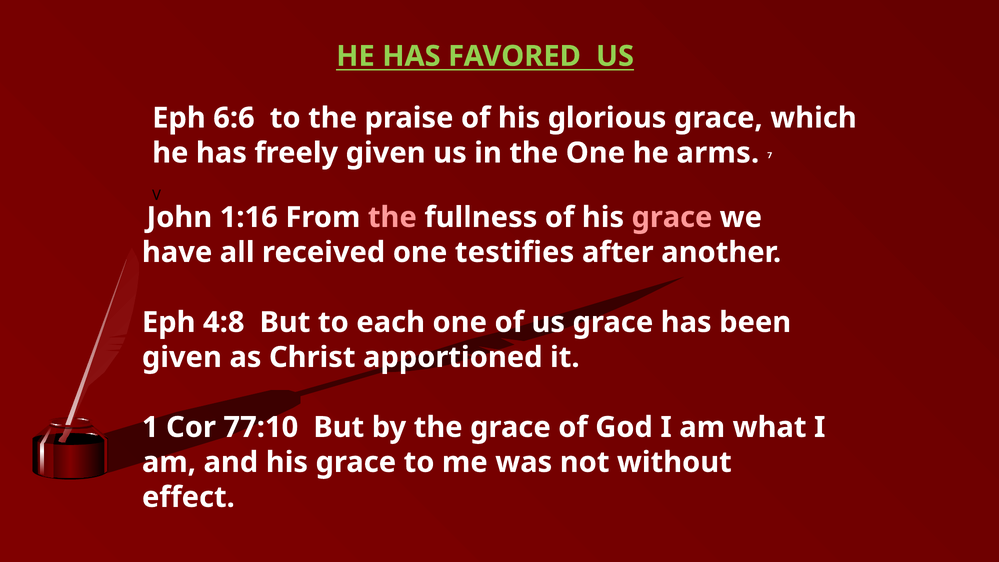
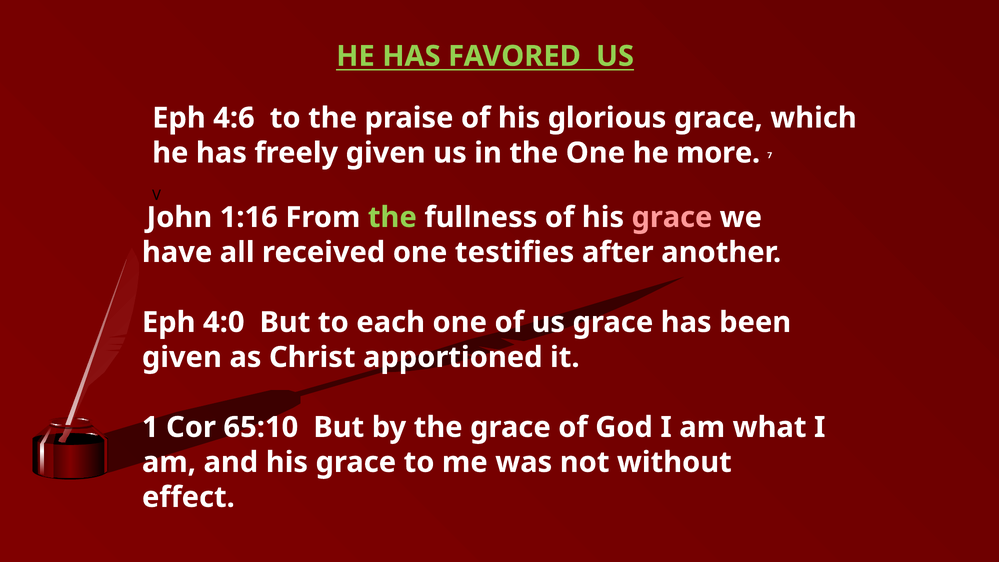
6:6: 6:6 -> 4:6 (234, 118)
arms: arms -> more (718, 153)
the colour: pink -> light green (392, 217)
4:8: 4:8 -> 4:0 (224, 322)
77:10: 77:10 -> 65:10 (261, 427)
